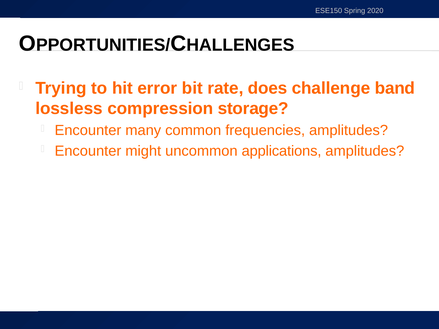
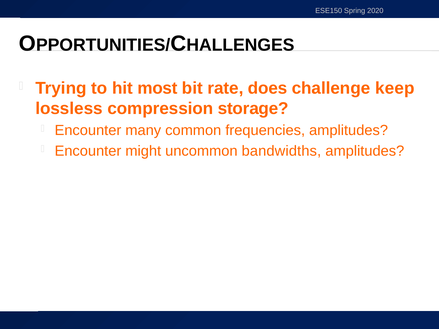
error: error -> most (157, 88)
band: band -> keep (395, 88)
applications: applications -> bandwidths (281, 151)
